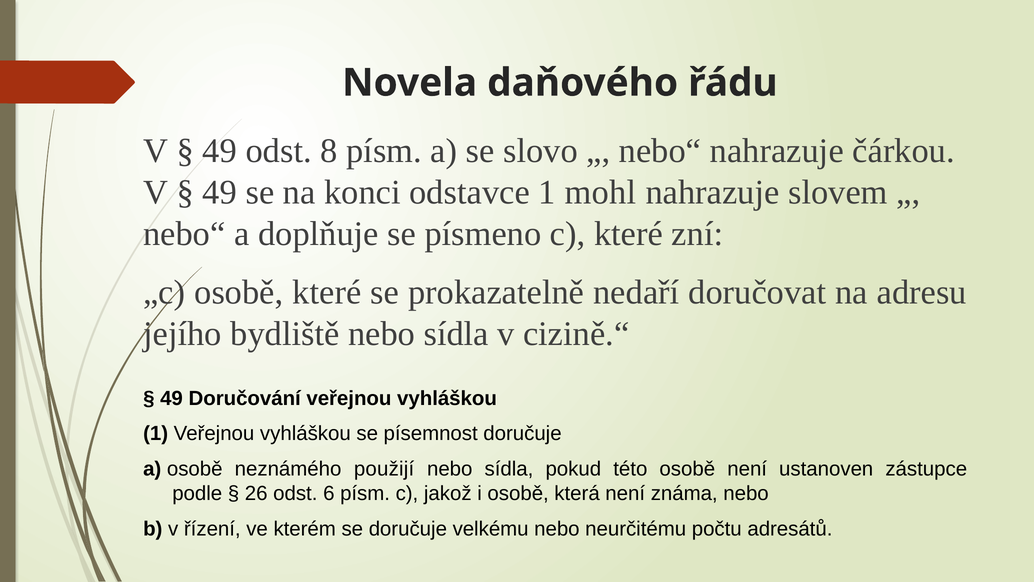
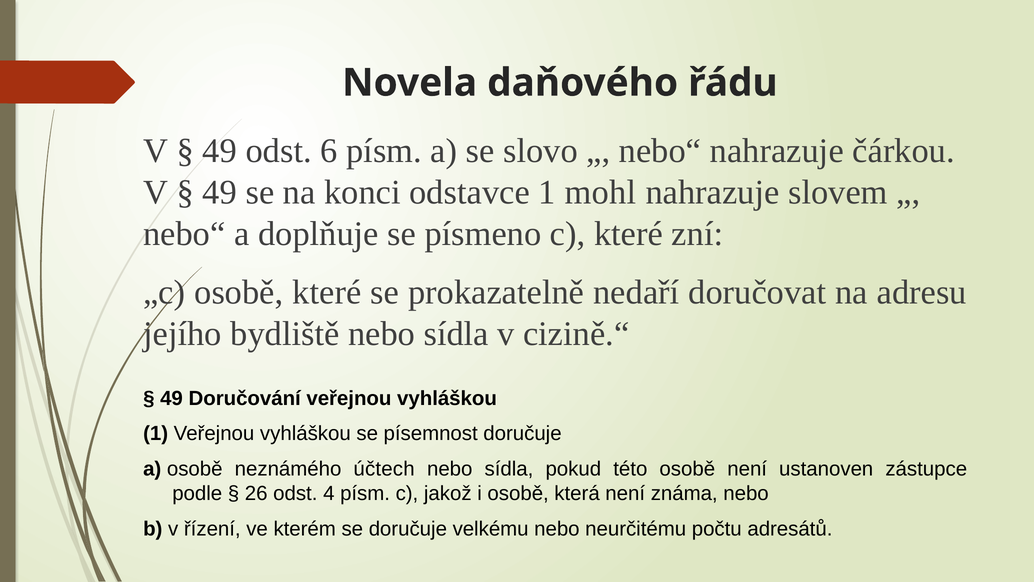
8: 8 -> 6 (329, 151)
použijí: použijí -> účtech (384, 469)
6: 6 -> 4 (329, 493)
